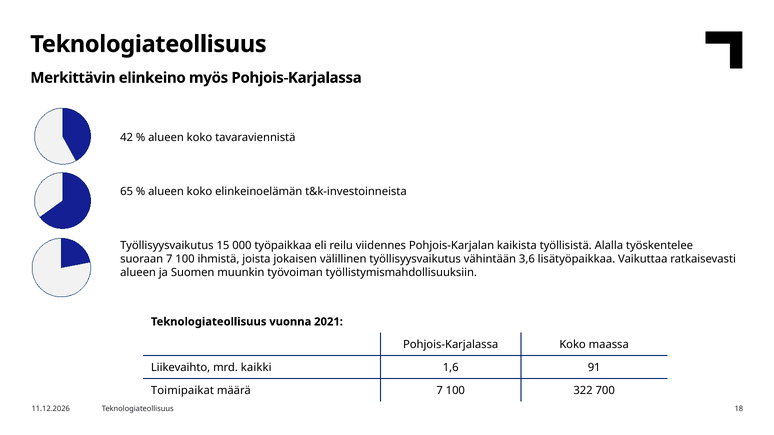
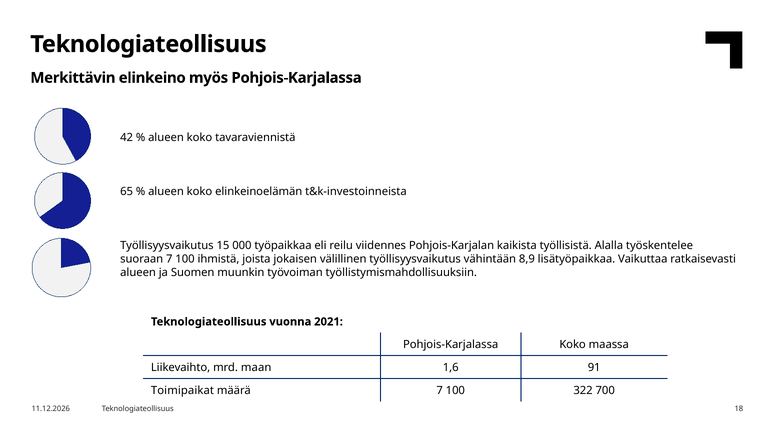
3,6: 3,6 -> 8,9 (527, 259)
kaikki: kaikki -> maan (256, 368)
